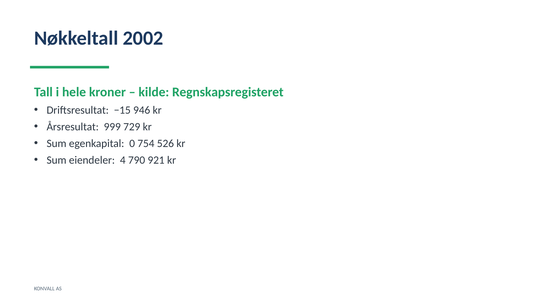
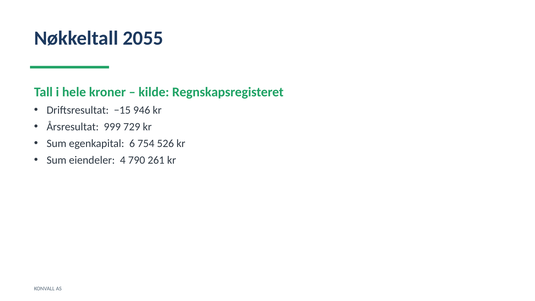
2002: 2002 -> 2055 (143, 38)
0: 0 -> 6 (132, 143)
921: 921 -> 261 (156, 160)
